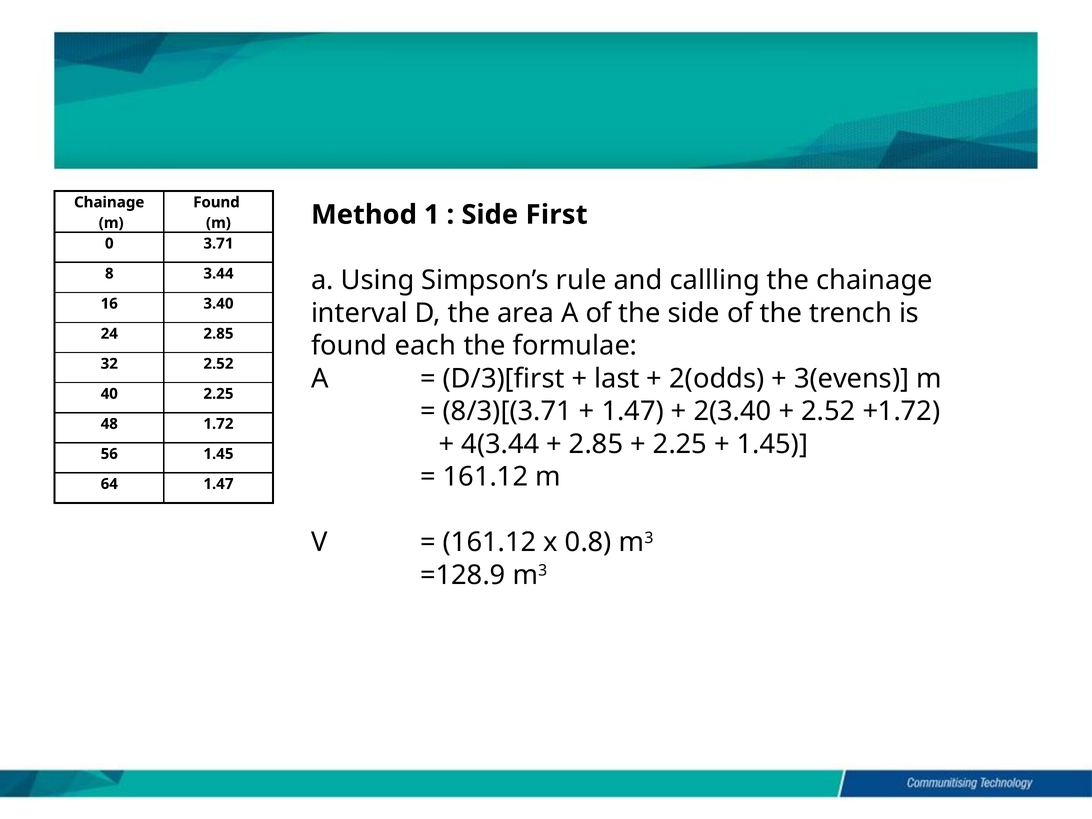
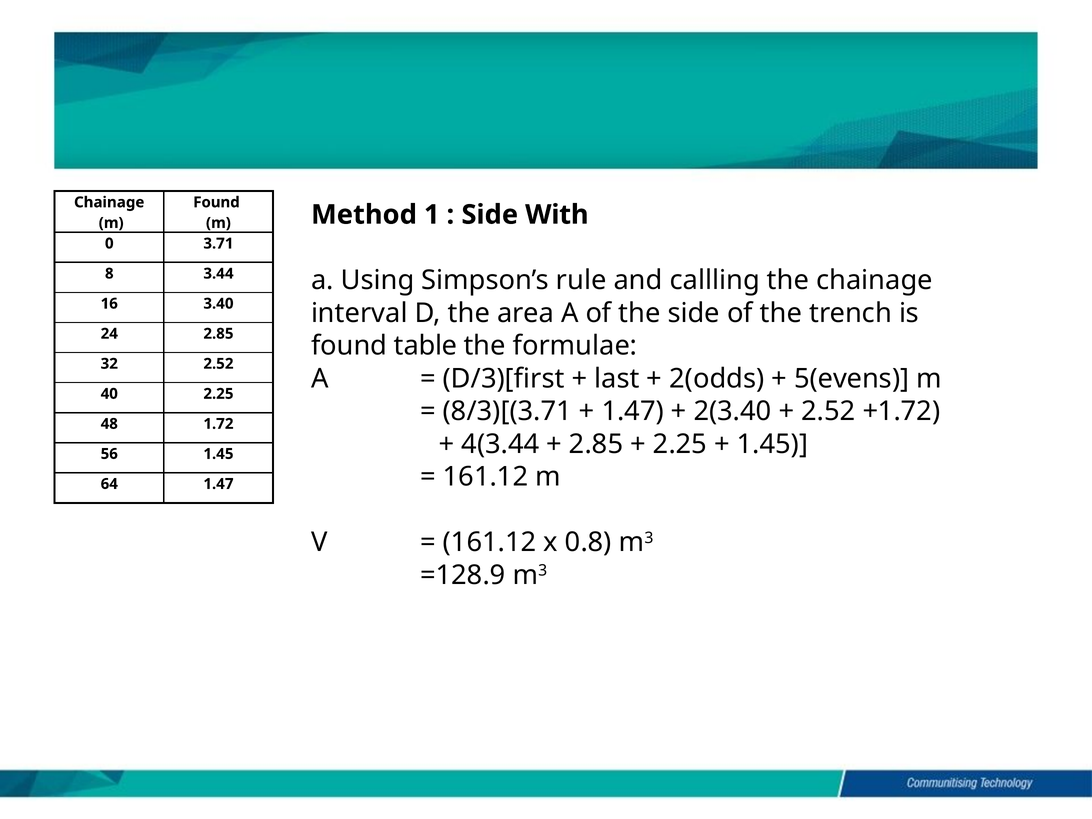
First: First -> With (557, 215)
each: each -> table (426, 346)
3(evens: 3(evens -> 5(evens (852, 379)
